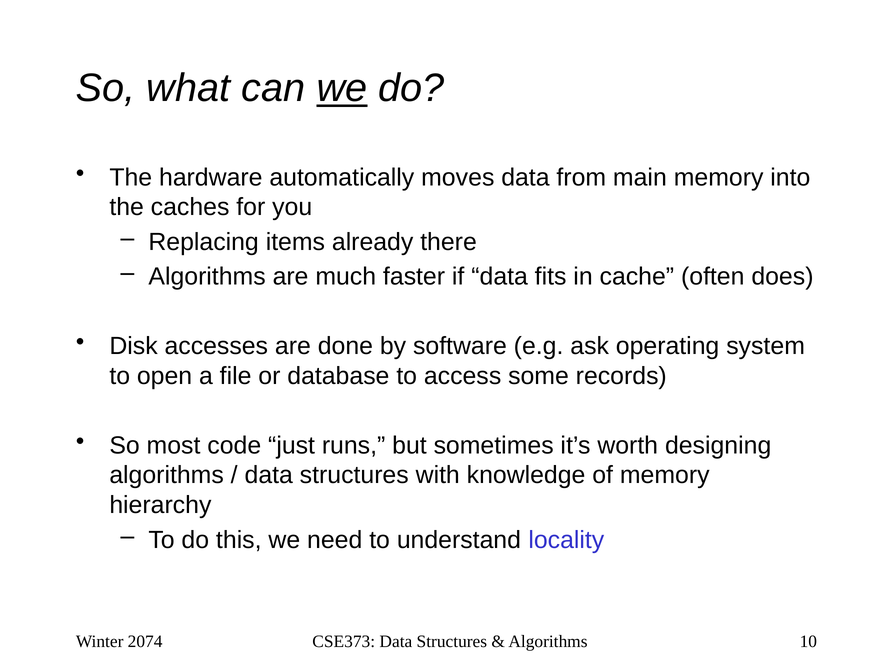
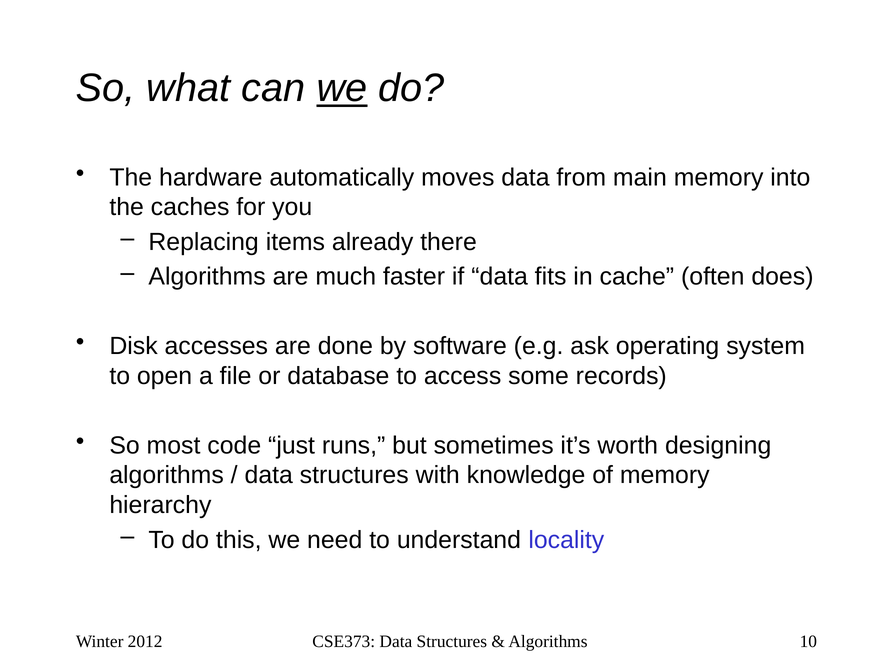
2074: 2074 -> 2012 (145, 641)
